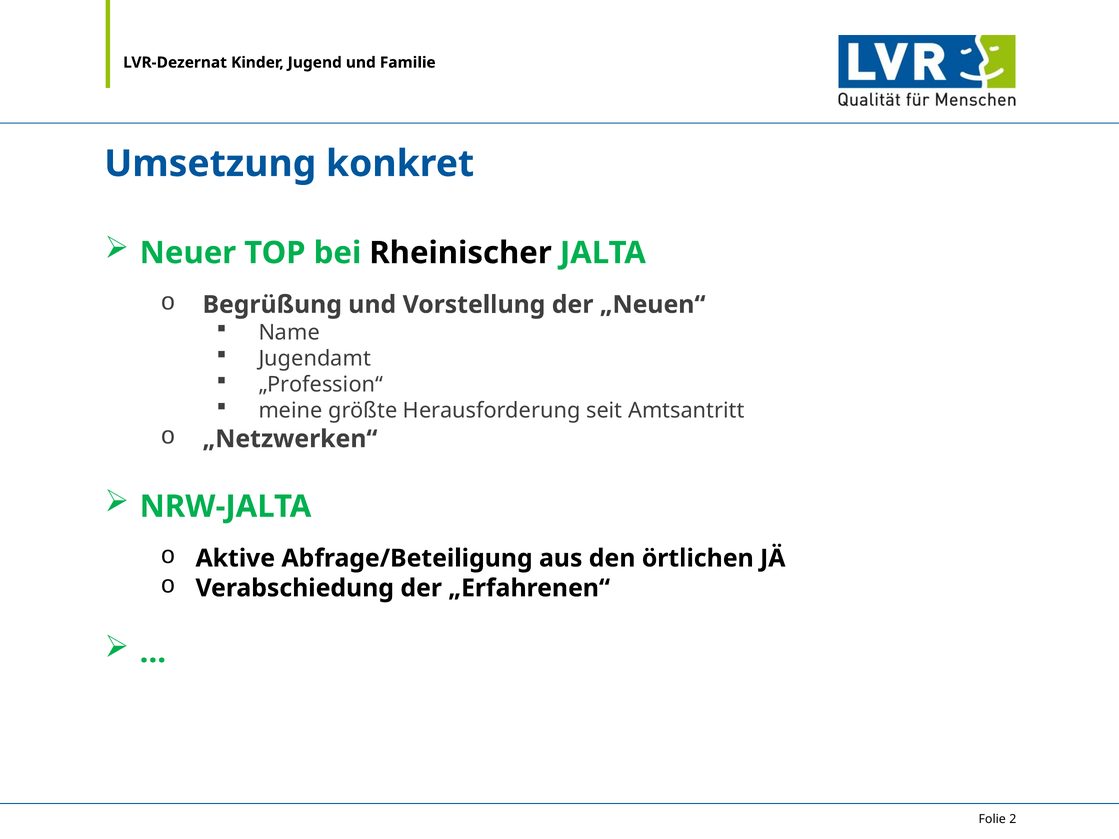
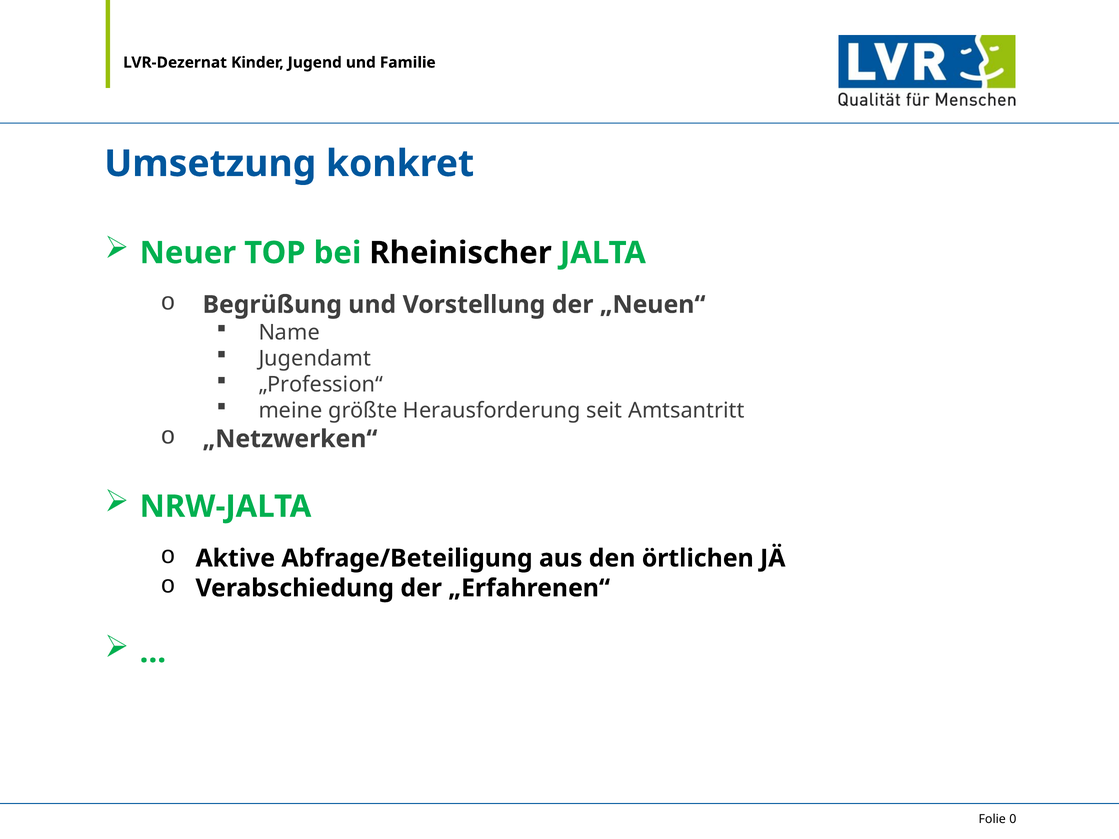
2: 2 -> 0 (1013, 819)
